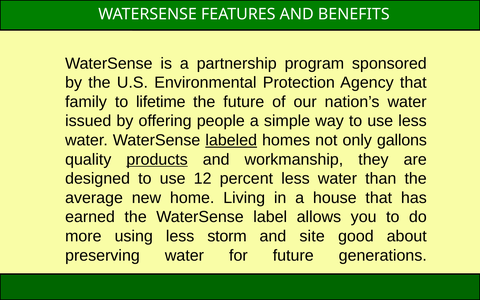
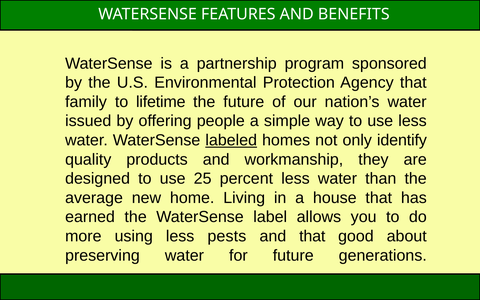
gallons: gallons -> identify (402, 140)
products underline: present -> none (157, 159)
12: 12 -> 25 (203, 179)
storm: storm -> pests (227, 236)
and site: site -> that (312, 236)
